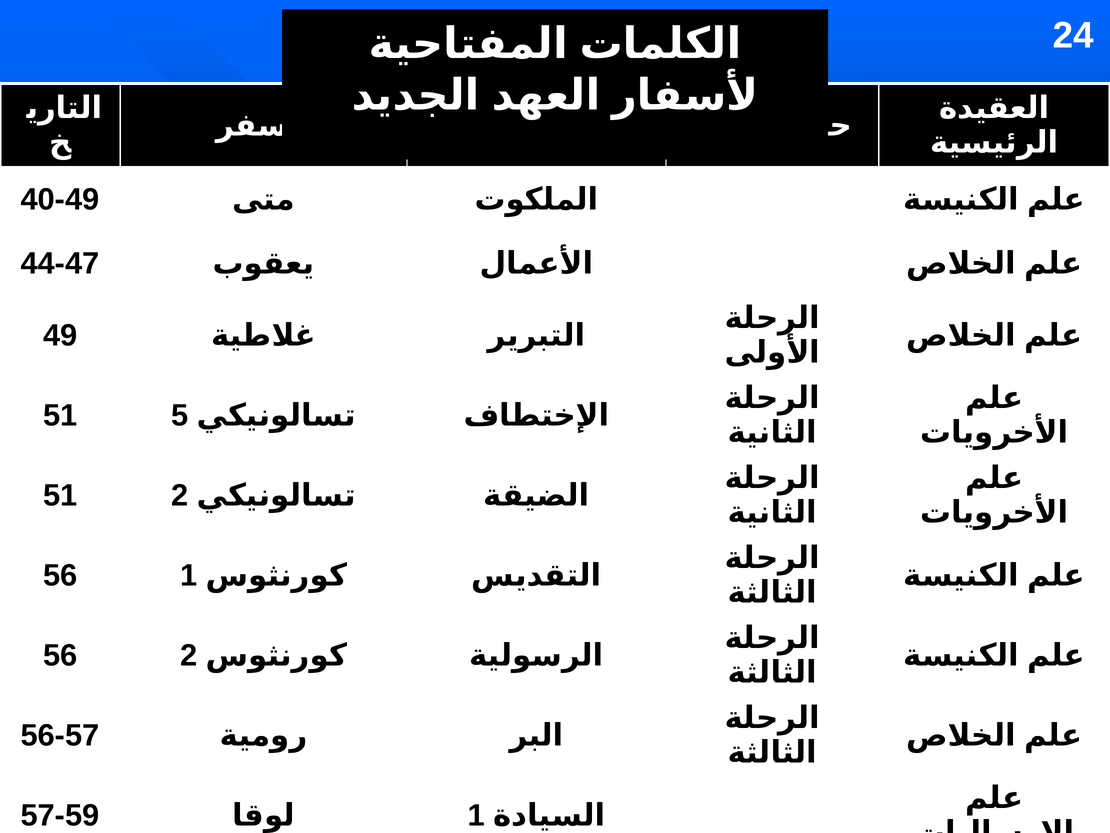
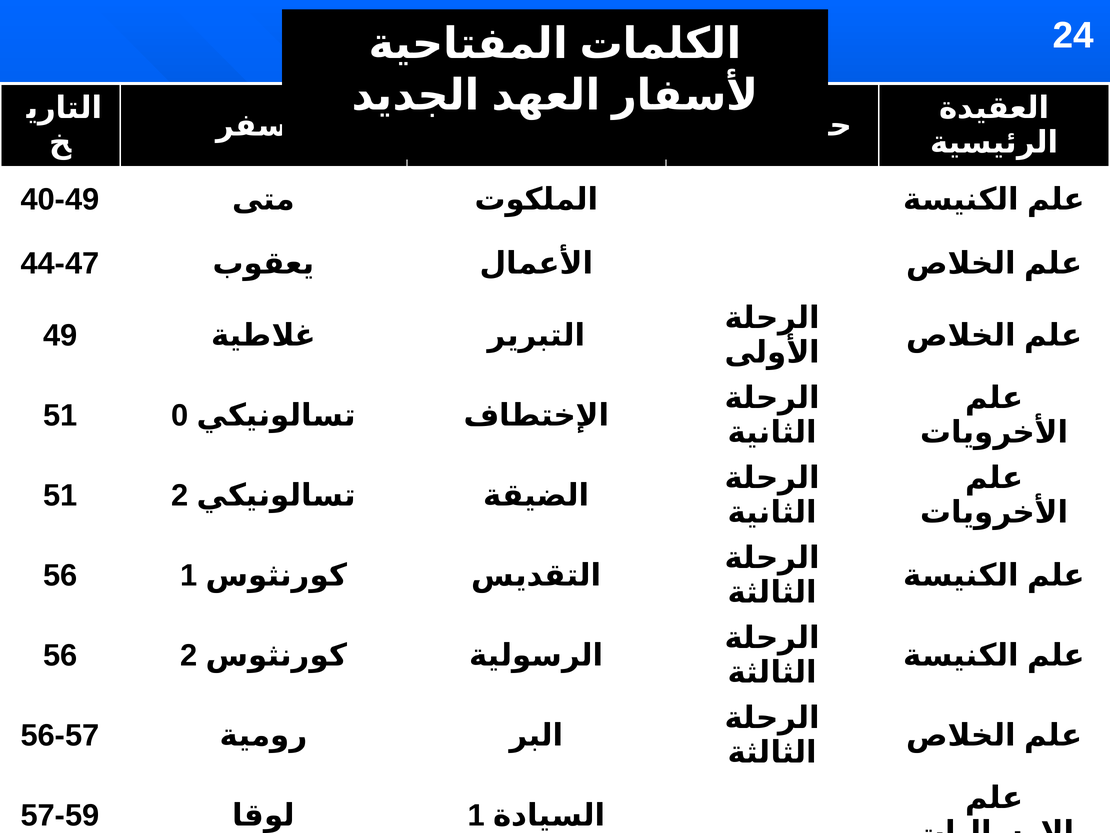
5: 5 -> 0 (180, 415)
